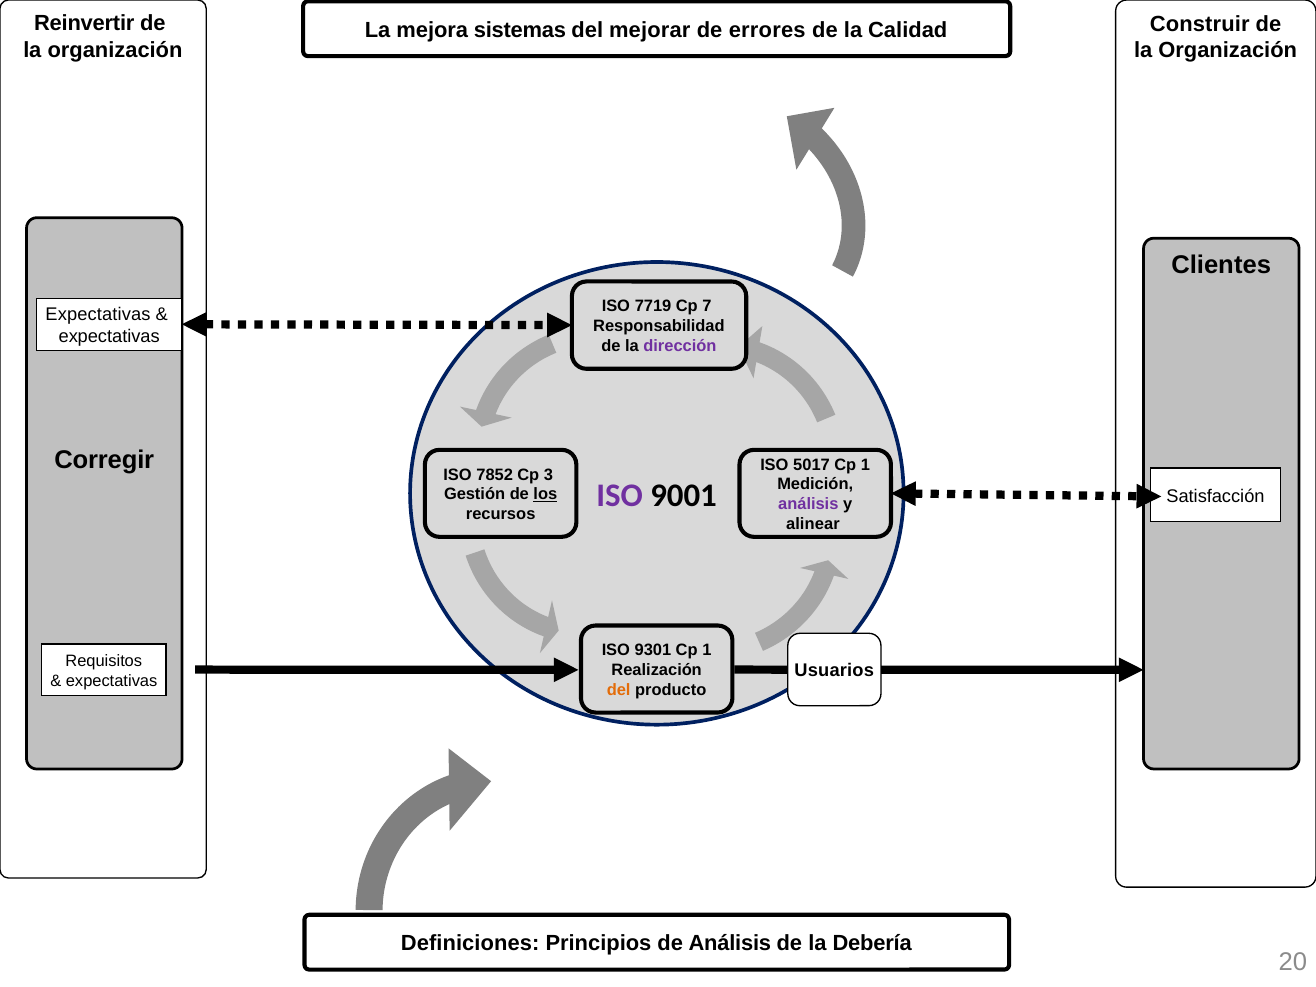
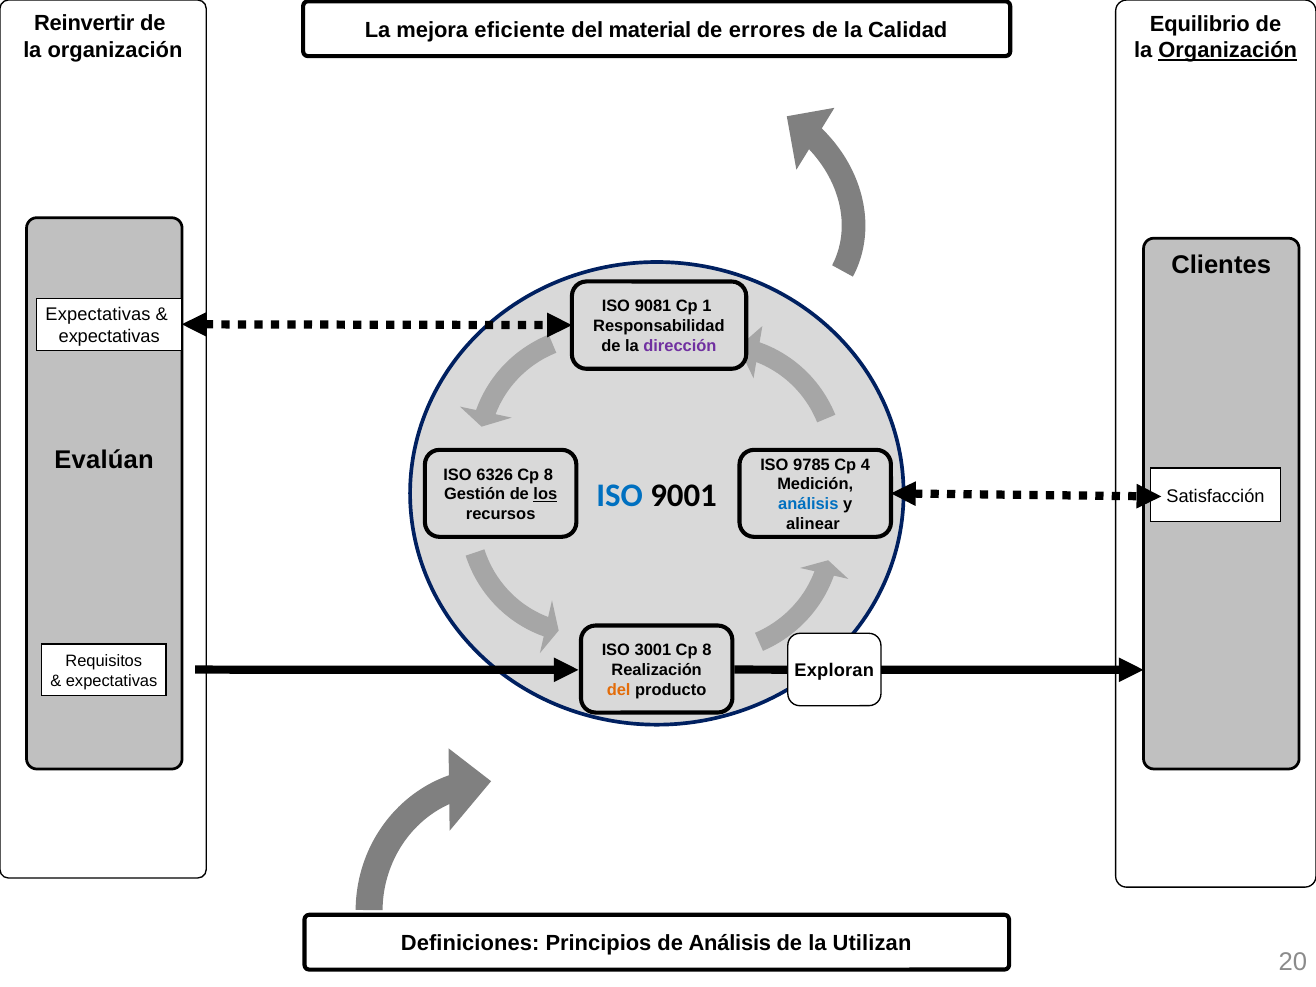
Construir: Construir -> Equilibrio (1200, 24)
sistemas: sistemas -> eficiente (520, 30)
mejorar: mejorar -> material (650, 30)
Organización underline: none -> present (1228, 51)
7719: 7719 -> 9081 (653, 306)
7: 7 -> 1 (707, 306)
Corregir: Corregir -> Evalúan (104, 460)
5017: 5017 -> 9785 (812, 465)
1: 1 -> 4 (865, 465)
7852: 7852 -> 6326 (495, 475)
3: 3 -> 8 (549, 475)
ISO colour: purple -> blue (620, 496)
análisis colour: purple -> blue (808, 504)
9301: 9301 -> 3001 (653, 650)
1: 1 -> 8 (707, 650)
Usuarios: Usuarios -> Exploran (834, 671)
Debería: Debería -> Utilizan (872, 944)
